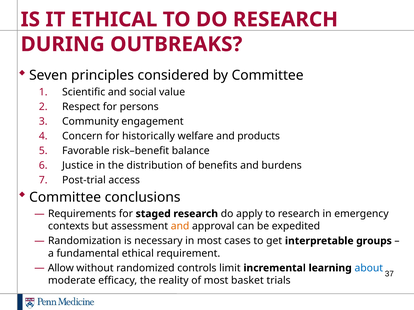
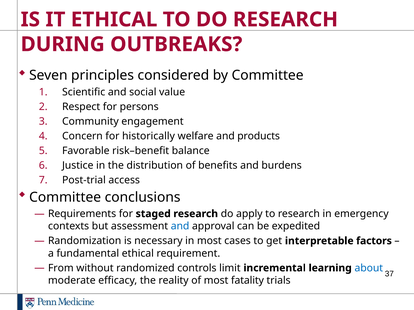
and colour: orange -> blue (180, 227)
groups: groups -> factors (374, 241)
Allow: Allow -> From (61, 268)
basket: basket -> fatality (247, 281)
